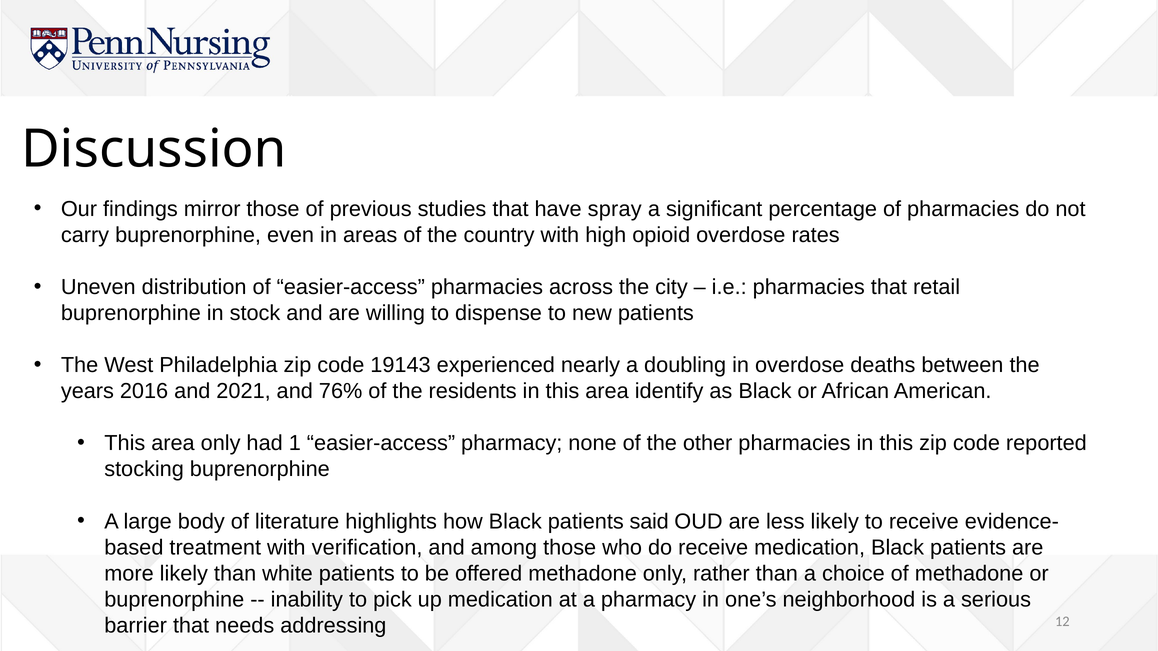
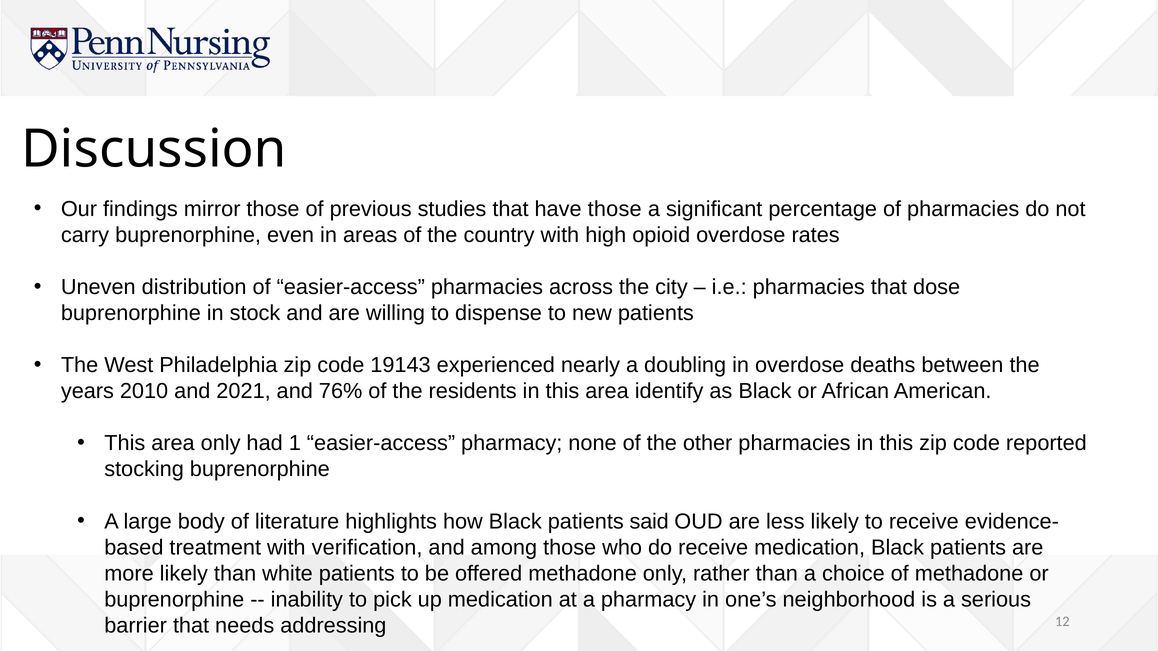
have spray: spray -> those (615, 209)
retail: retail -> dose (937, 287)
2016: 2016 -> 2010 (144, 391)
